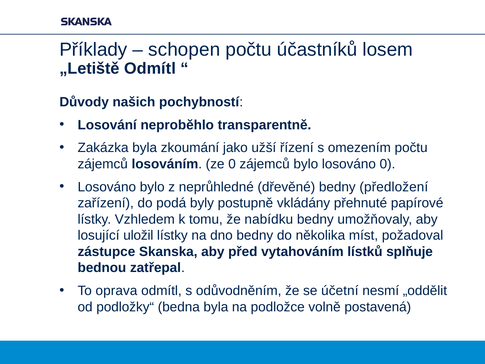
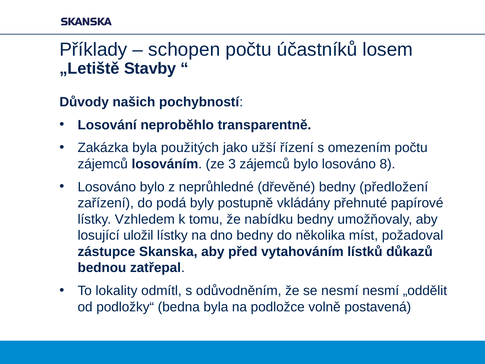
„Letiště Odmítl: Odmítl -> Stavby (150, 68)
zkoumání: zkoumání -> použitých (190, 148)
ze 0: 0 -> 3 (232, 164)
losováno 0: 0 -> 8 (387, 164)
splňuje: splňuje -> důkazů (409, 251)
oprava: oprava -> lokality (116, 291)
se účetní: účetní -> nesmí (340, 291)
